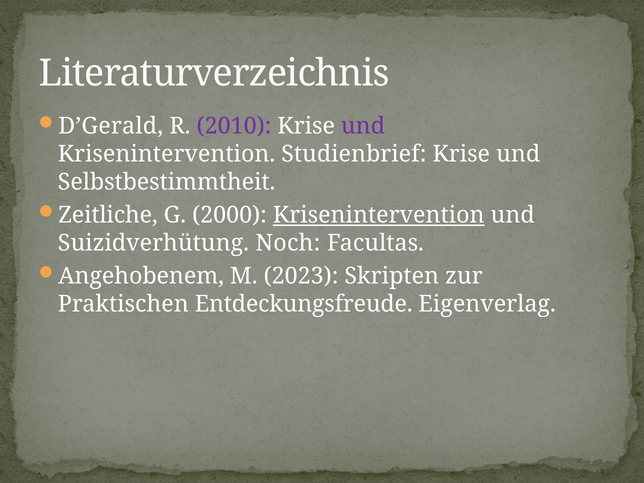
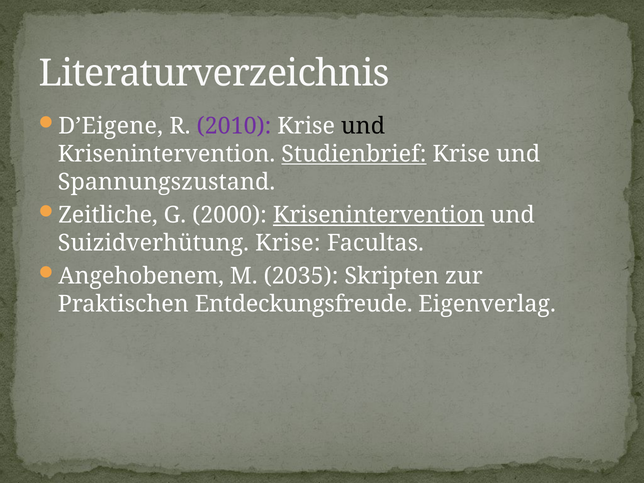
D’Gerald: D’Gerald -> D’Eigene (111, 126)
und colour: purple -> black (363, 126)
Studienbrief underline: none -> present (354, 154)
Selbstbestimmtheit: Selbstbestimmtheit -> Spannungszustand (167, 182)
Suizidverhütung Noch: Noch -> Krise (288, 243)
2023: 2023 -> 2035 (301, 276)
